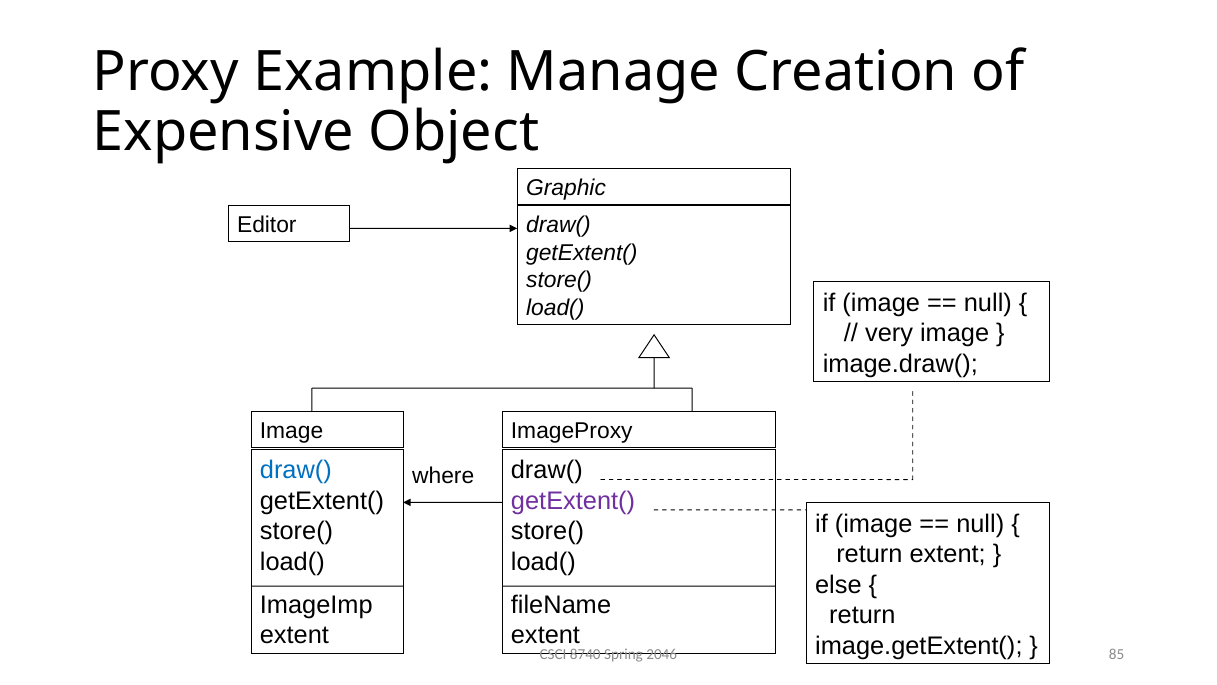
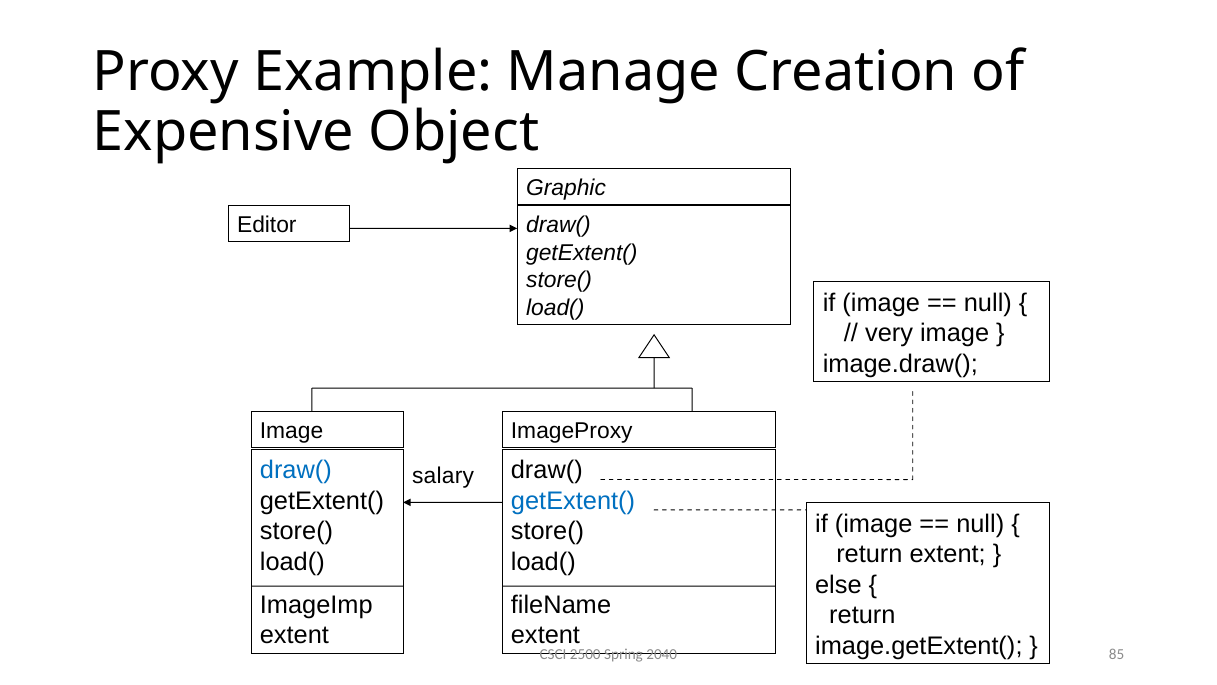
where: where -> salary (443, 476)
getExtent( colour: purple -> blue (573, 501)
8740: 8740 -> 2500 (585, 654)
2046: 2046 -> 2040 (662, 654)
